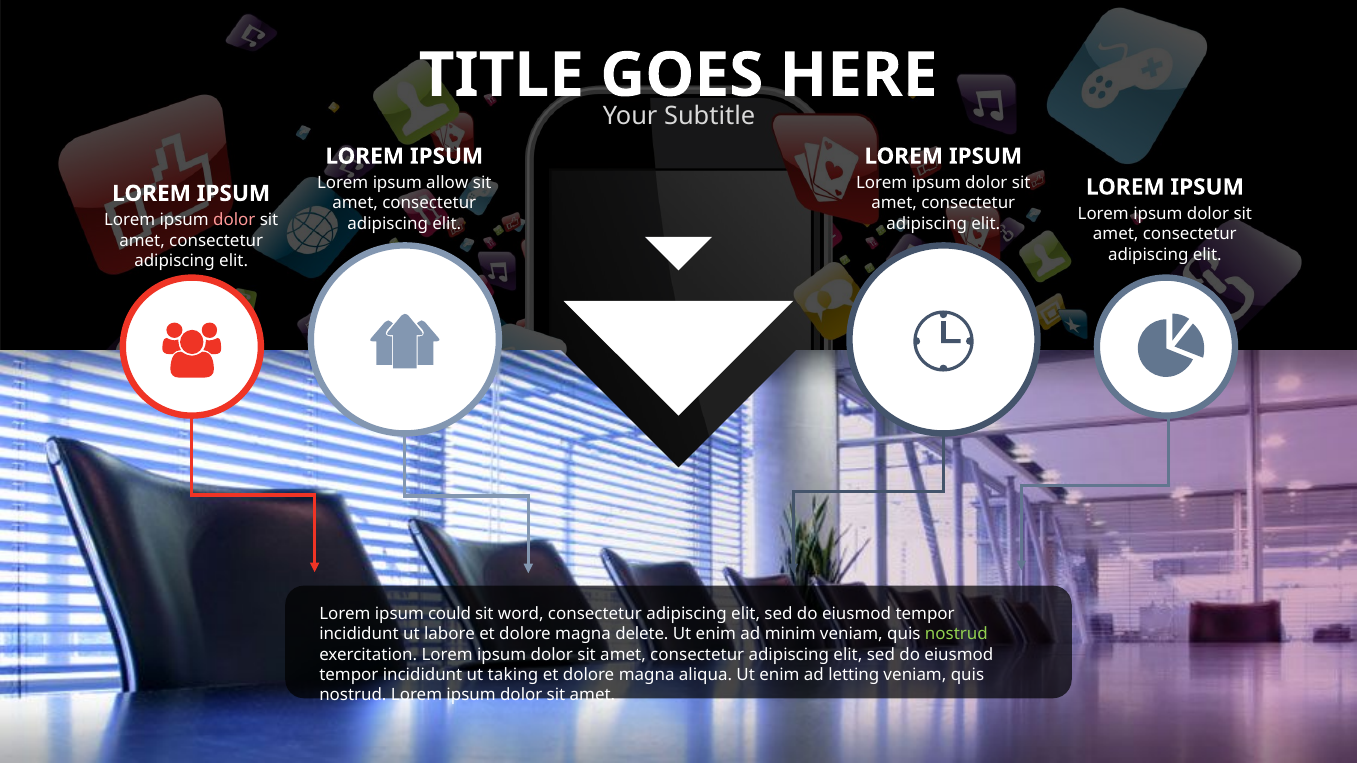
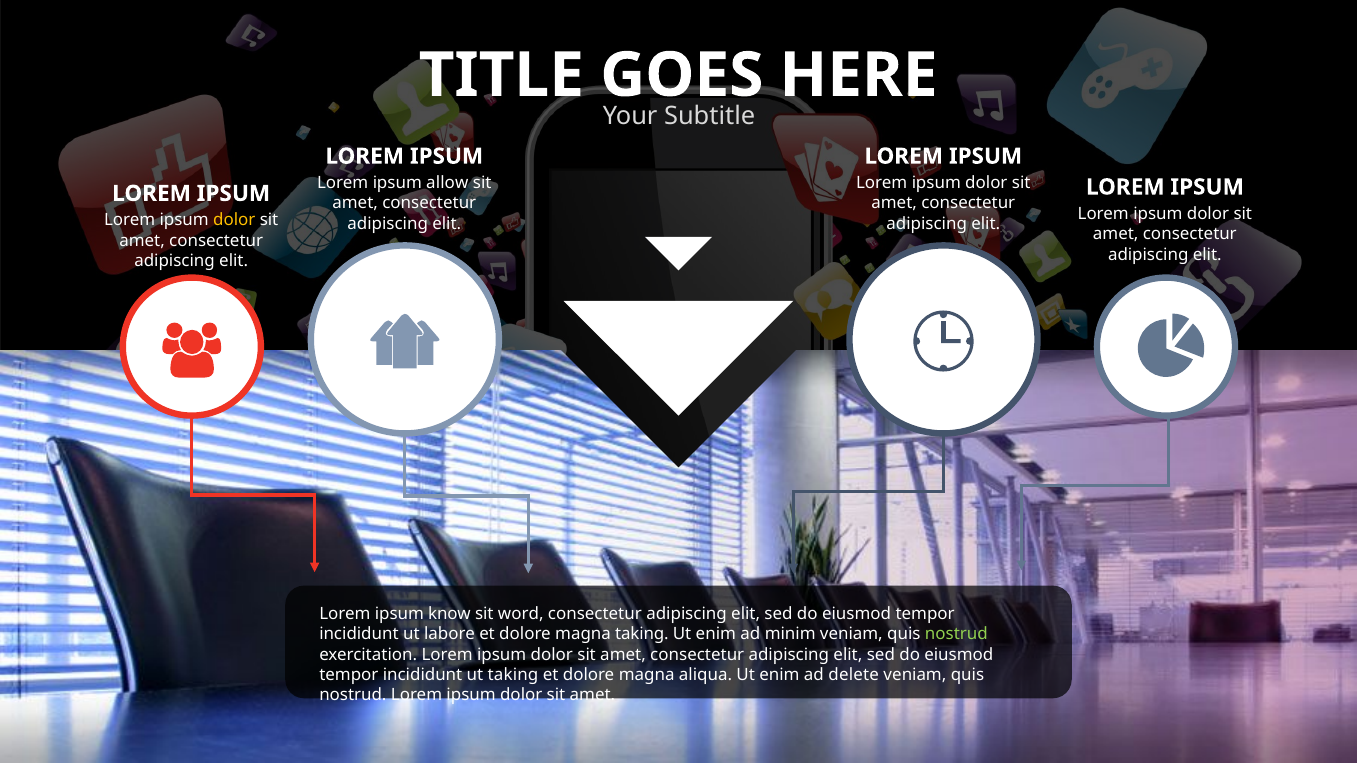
dolor colour: pink -> yellow (234, 220)
could: could -> know (450, 614)
magna delete: delete -> taking (642, 634)
letting: letting -> delete (854, 675)
